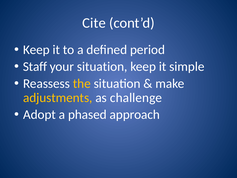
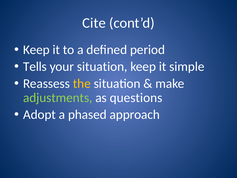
Staff: Staff -> Tells (35, 67)
adjustments colour: yellow -> light green (58, 98)
challenge: challenge -> questions (136, 98)
